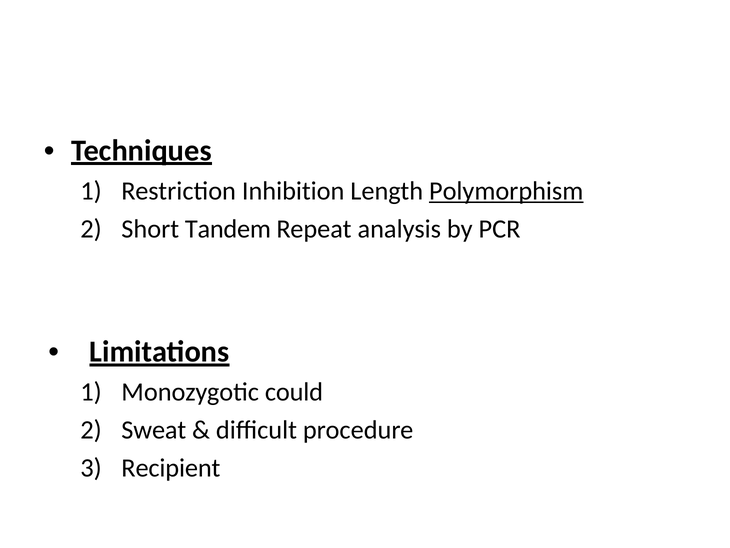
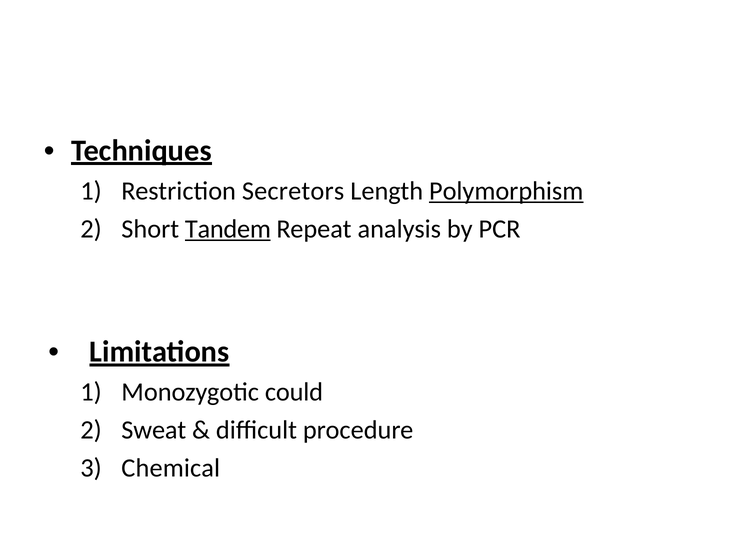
Inhibition: Inhibition -> Secretors (293, 191)
Tandem underline: none -> present (228, 229)
Recipient: Recipient -> Chemical (171, 468)
